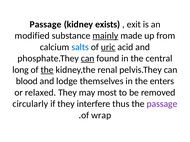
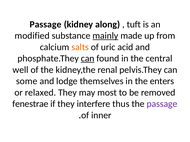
exists: exists -> along (108, 24)
exit: exit -> tuft (134, 24)
salts colour: blue -> orange (80, 47)
uric underline: present -> none (108, 47)
long: long -> well (20, 70)
the underline: present -> none (47, 70)
blood: blood -> some (27, 81)
circularly: circularly -> fenestrae (30, 104)
wrap: wrap -> inner (101, 116)
